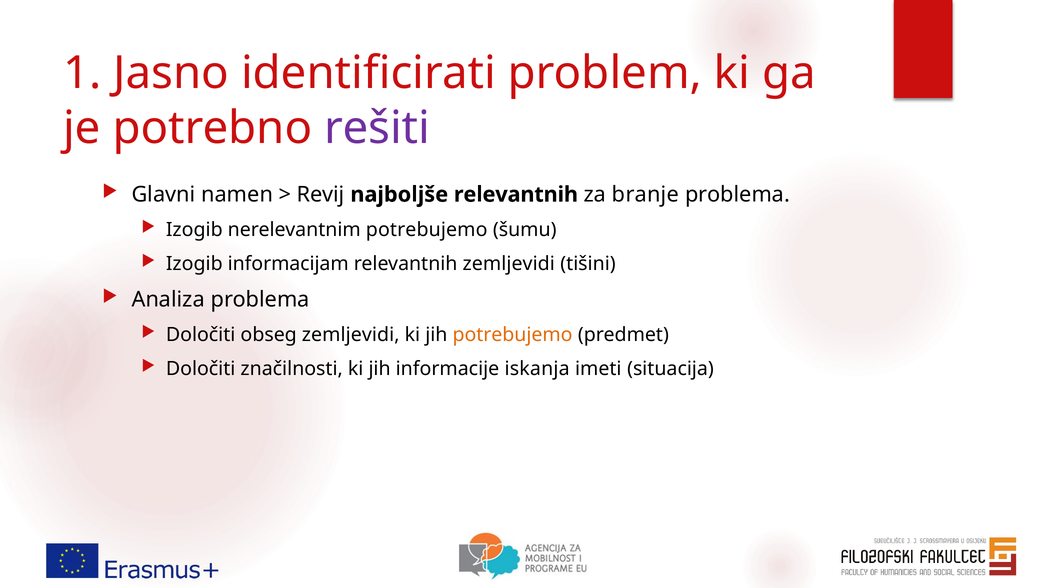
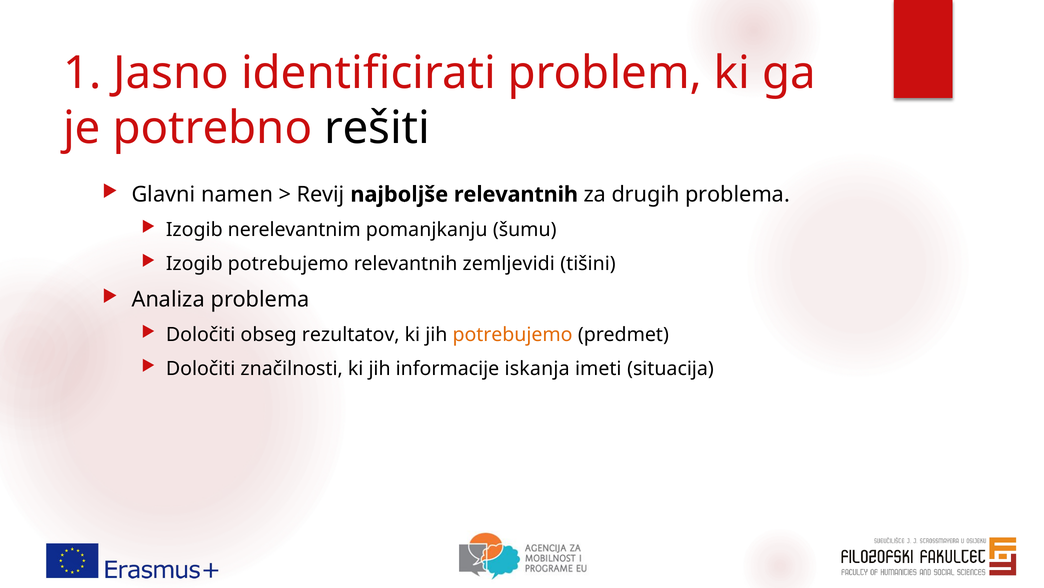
rešiti colour: purple -> black (377, 128)
branje: branje -> drugih (646, 194)
nerelevantnim potrebujemo: potrebujemo -> pomanjkanju (427, 229)
Izogib informacijam: informacijam -> potrebujemo (288, 263)
obseg zemljevidi: zemljevidi -> rezultatov (351, 334)
